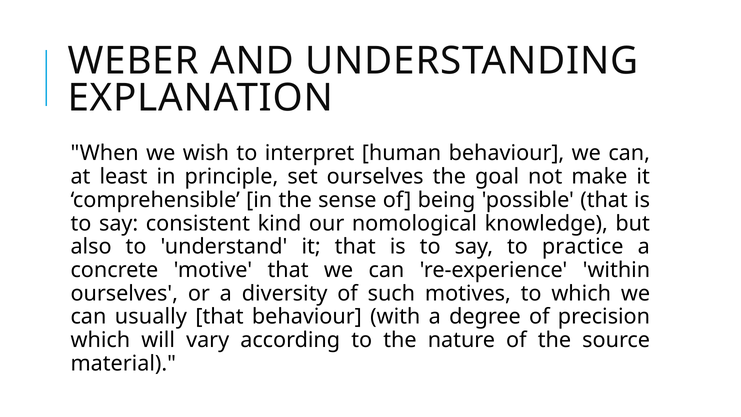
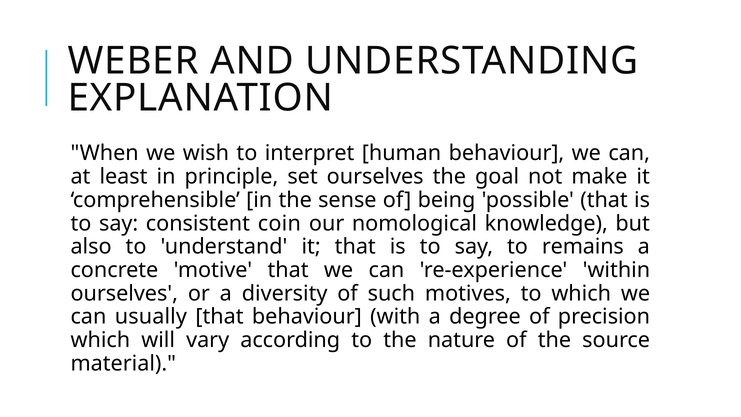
kind: kind -> coin (279, 223)
practice: practice -> remains (583, 247)
